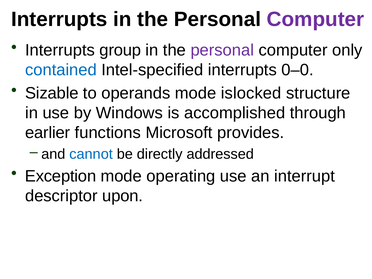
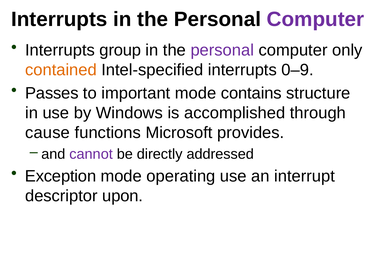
contained colour: blue -> orange (61, 70)
0–0: 0–0 -> 0–9 (298, 70)
Sizable: Sizable -> Passes (52, 93)
operands: operands -> important (136, 93)
islocked: islocked -> contains (251, 93)
earlier: earlier -> cause (48, 133)
cannot colour: blue -> purple (91, 154)
